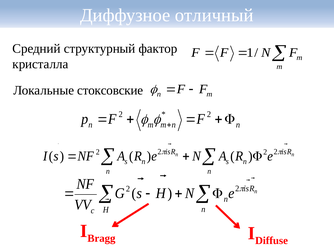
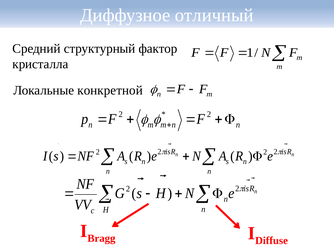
стоксовские: стоксовские -> конкретной (110, 91)
